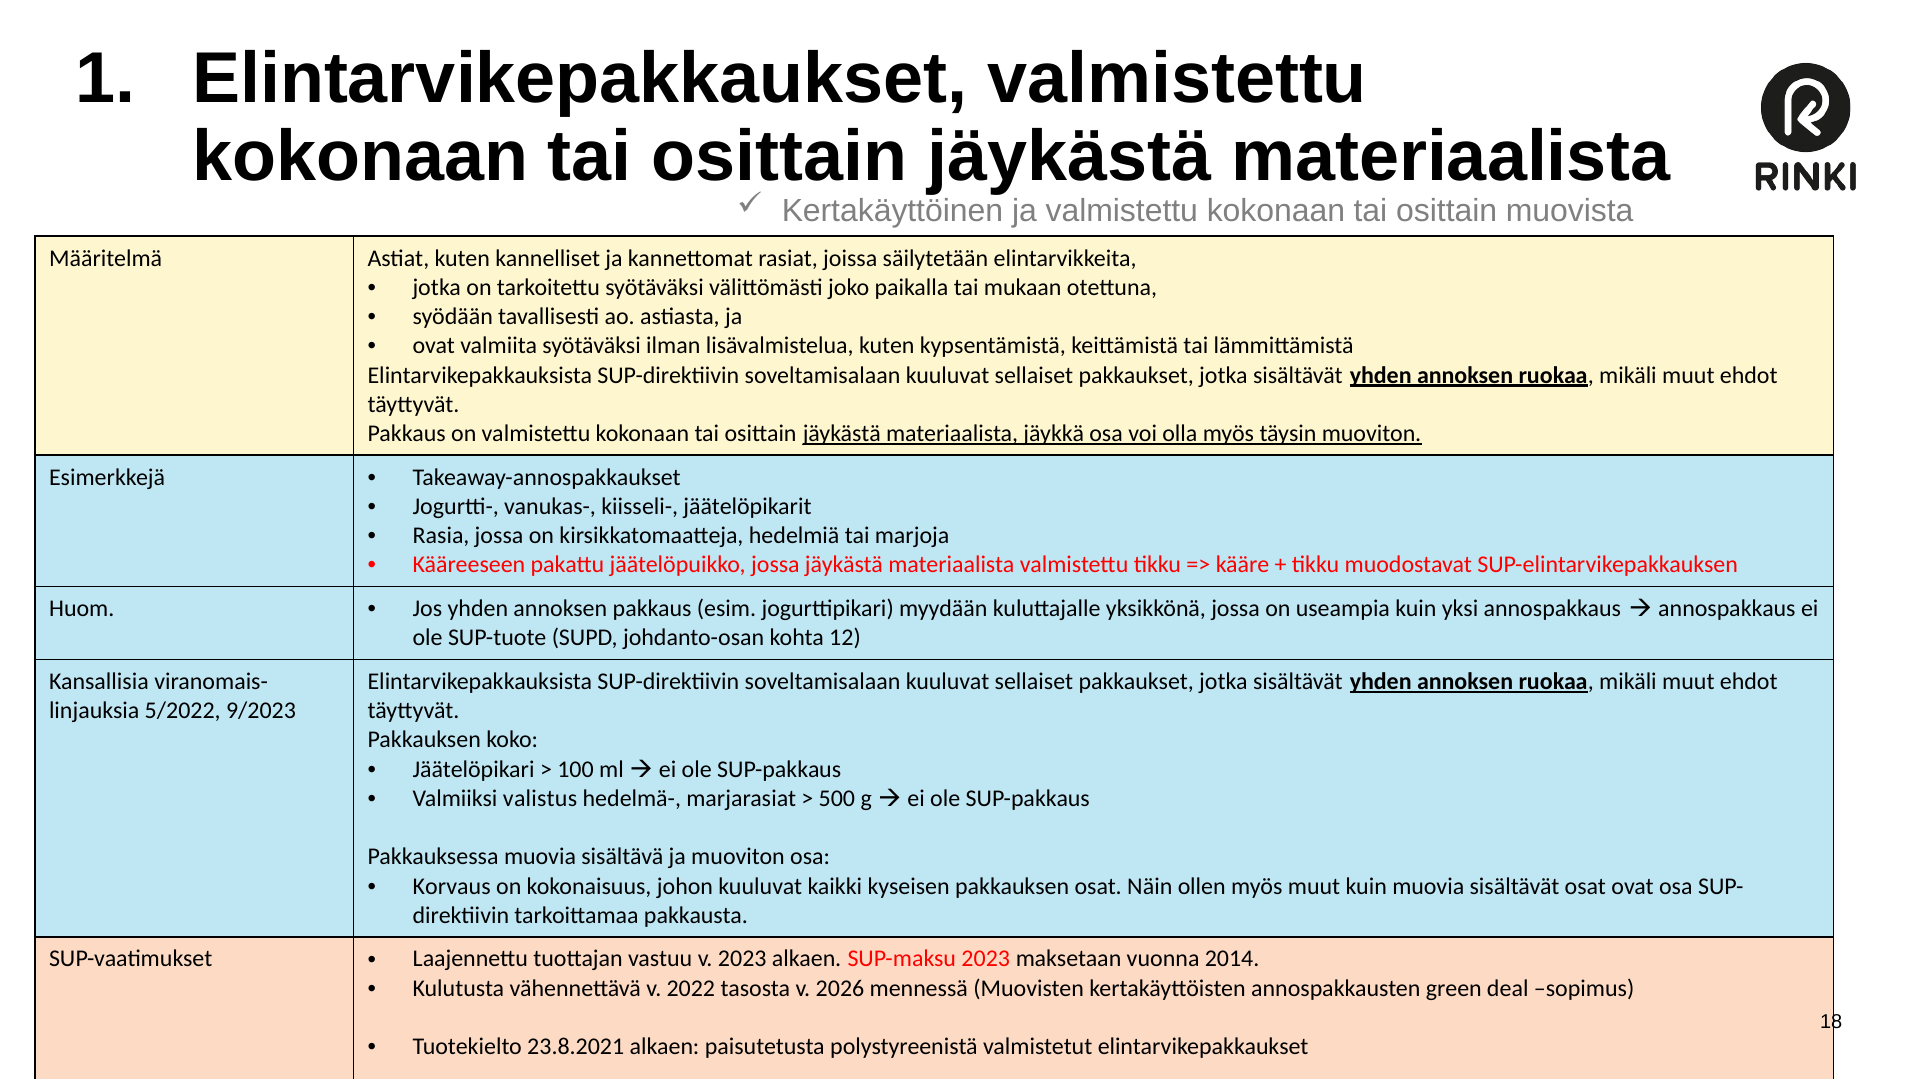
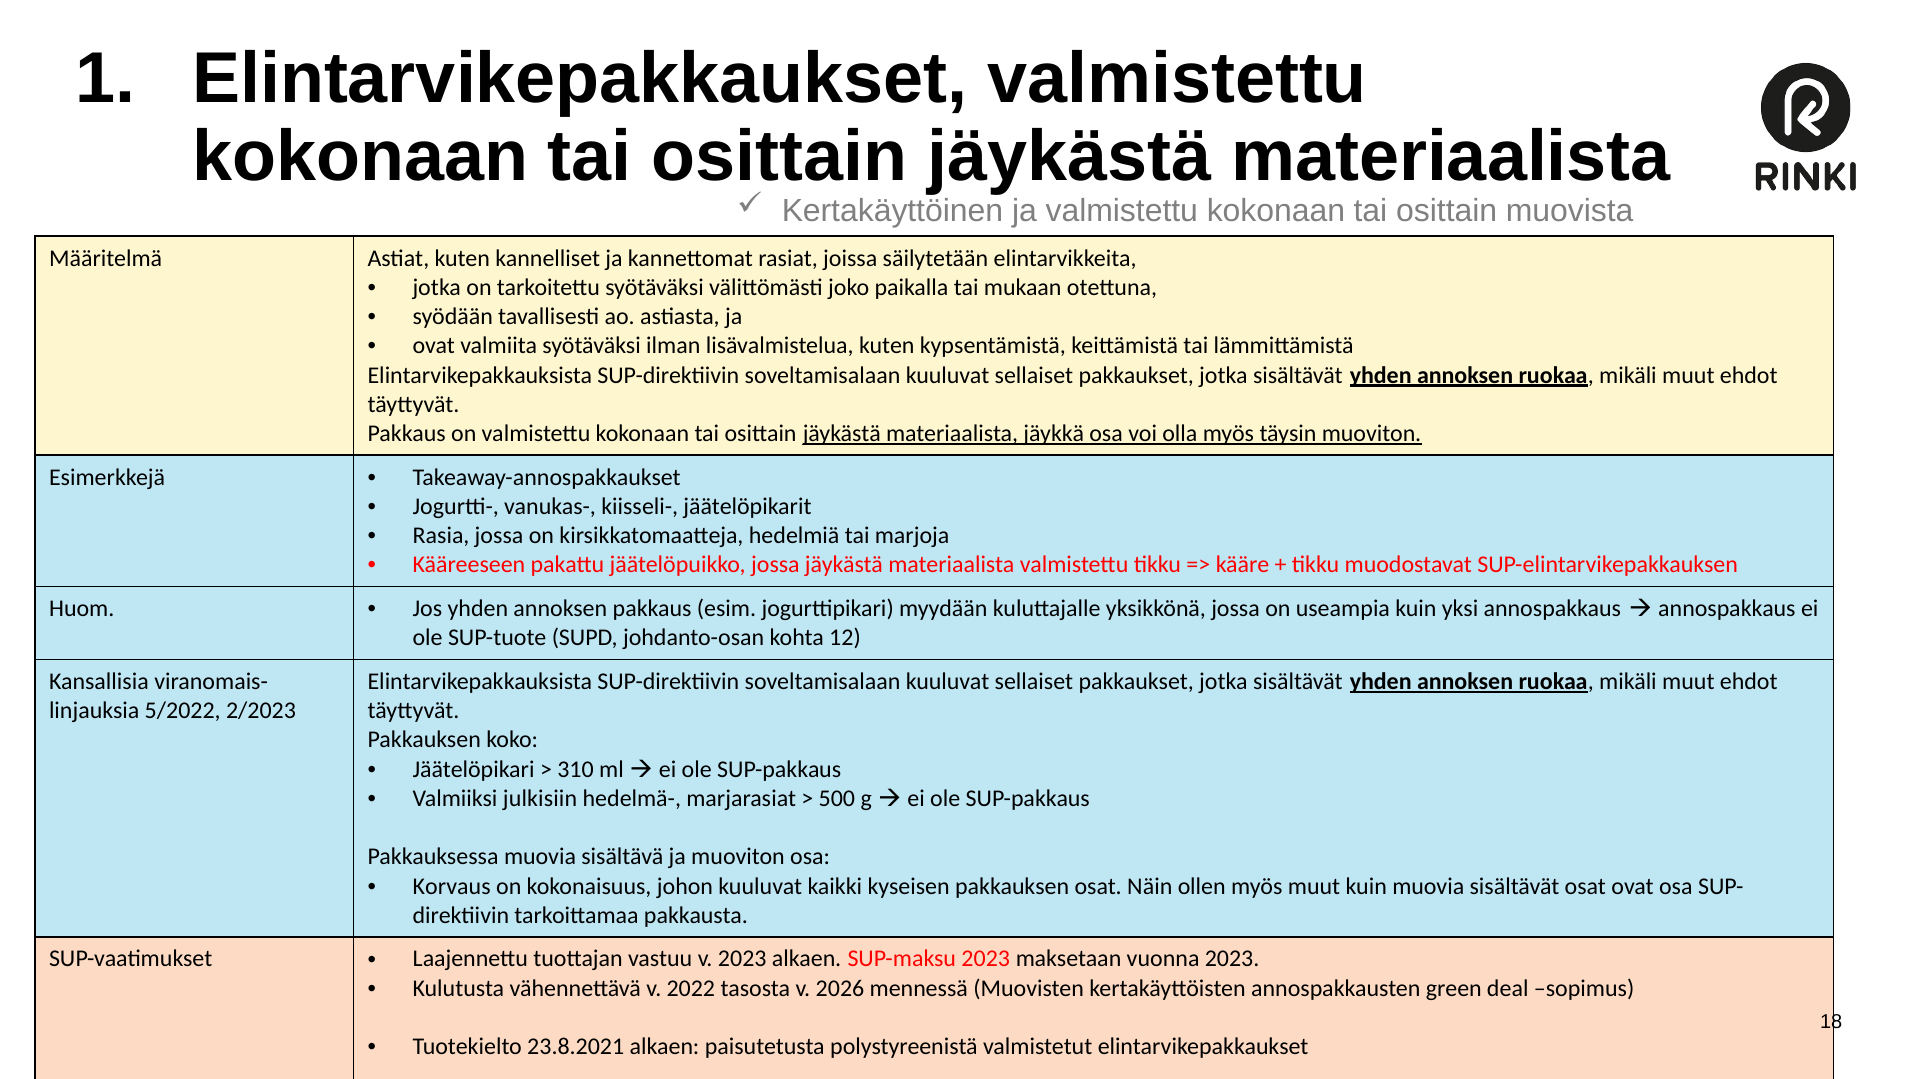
9/2023: 9/2023 -> 2/2023 (261, 711)
100: 100 -> 310 (575, 770)
valistus: valistus -> julkisiin (540, 799)
vuonna 2014: 2014 -> 2023 (1232, 959)
